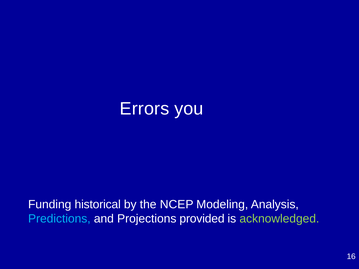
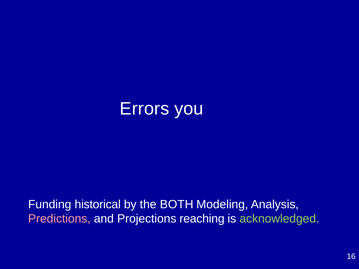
NCEP: NCEP -> BOTH (177, 205)
Predictions colour: light blue -> pink (59, 219)
provided: provided -> reaching (202, 219)
